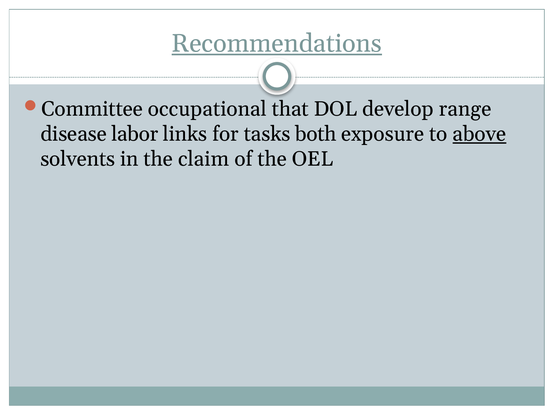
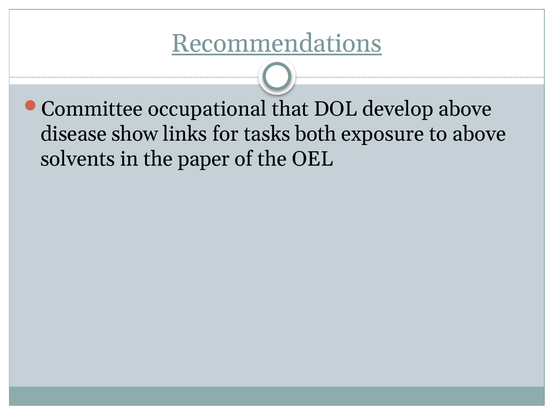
develop range: range -> above (465, 109)
labor: labor -> show (135, 134)
above underline: present -> none (479, 134)
claim: claim -> paper (204, 159)
